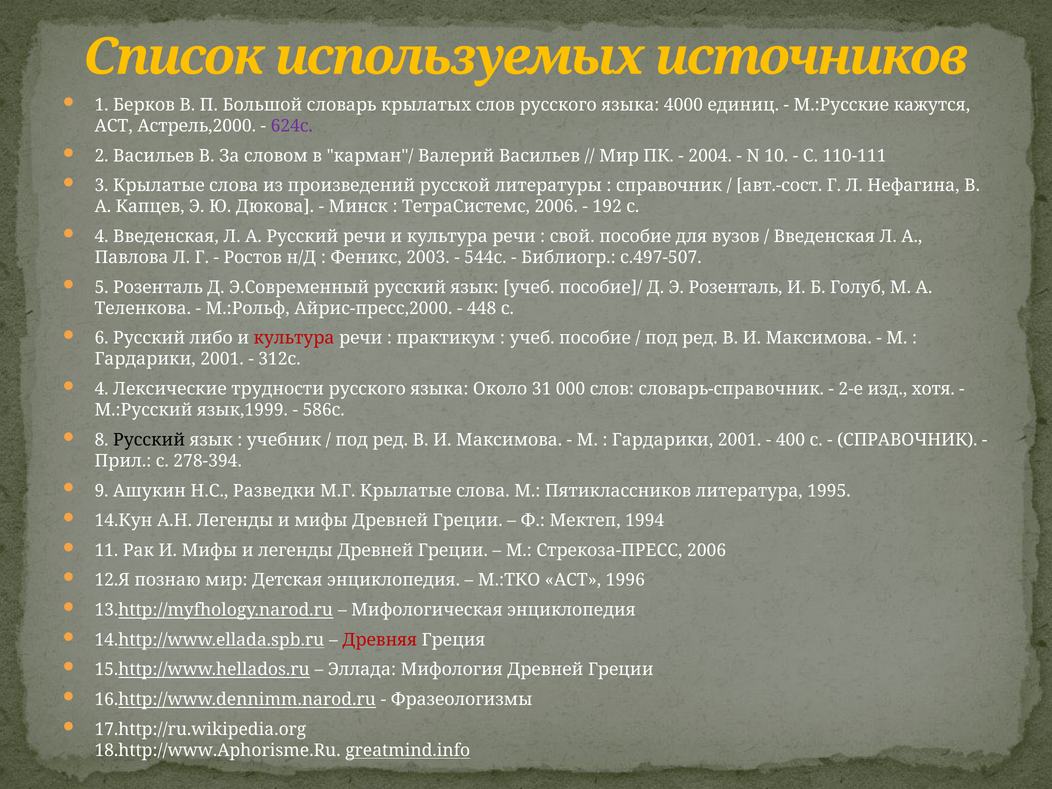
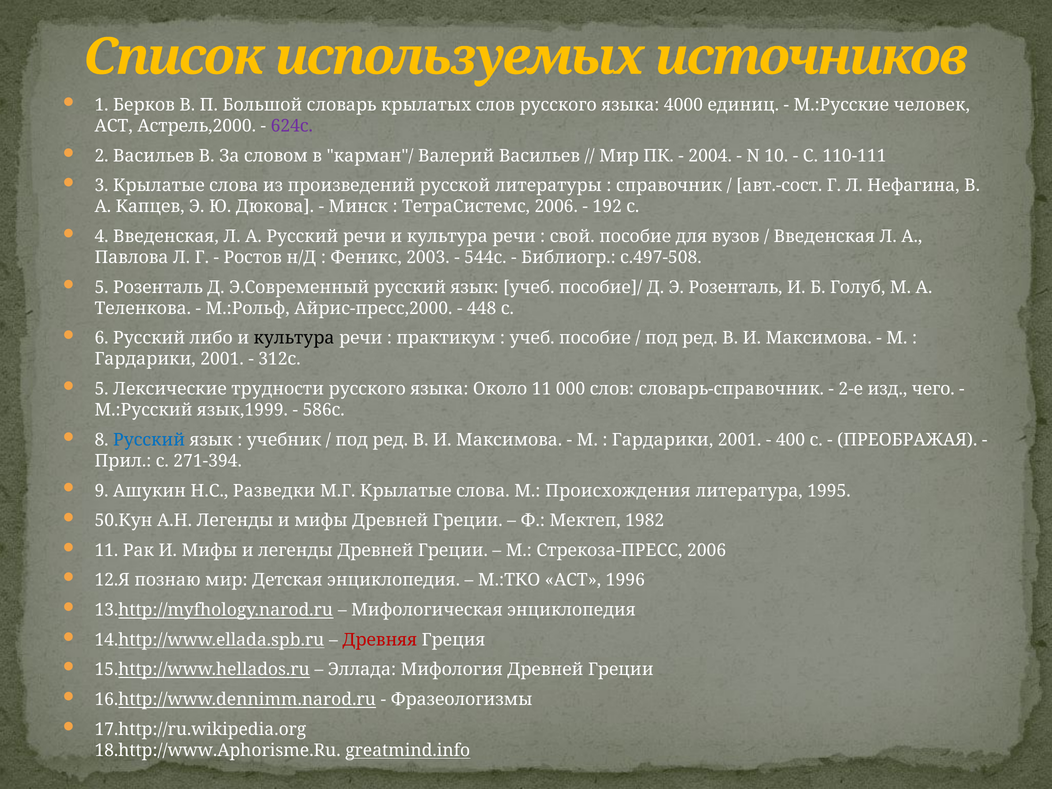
кажутся: кажутся -> человек (932, 105)
с.497-507: с.497-507 -> с.497-508 (661, 257)
культура colour: red -> black (294, 338)
4: 4 -> 5 (102, 389)
Около 31: 31 -> 11 (542, 389)
хотя: хотя -> чего (933, 389)
Русский colour: black -> blue (149, 440)
СПРАВОЧНИК: СПРАВОЧНИК -> ПРЕОБРАЖАЯ (907, 440)
278-394: 278-394 -> 271-394 (208, 461)
Пятиклассников: Пятиклассников -> Происхождения (618, 491)
14.Кун: 14.Кун -> 50.Кун (123, 521)
1994: 1994 -> 1982 (645, 521)
